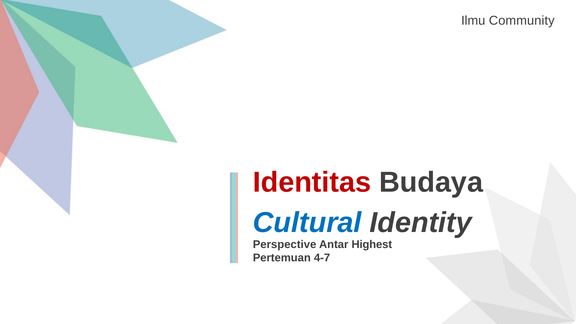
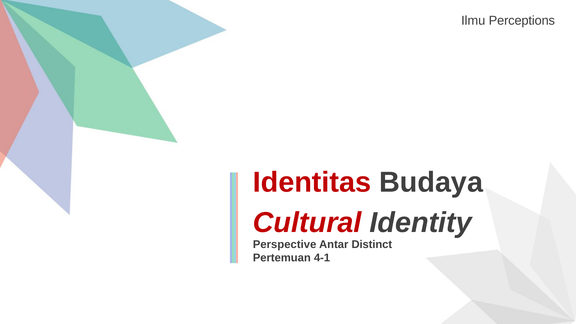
Community: Community -> Perceptions (522, 21)
Cultural colour: blue -> red (307, 223)
Highest: Highest -> Distinct (372, 244)
4-7: 4-7 -> 4-1 (322, 258)
